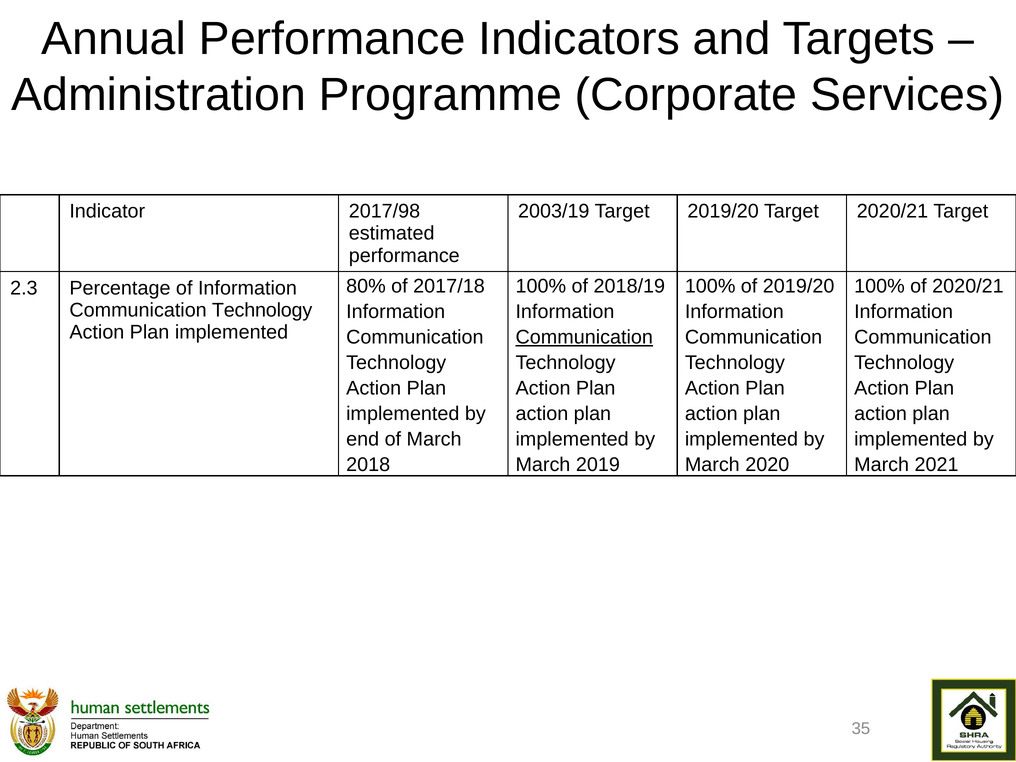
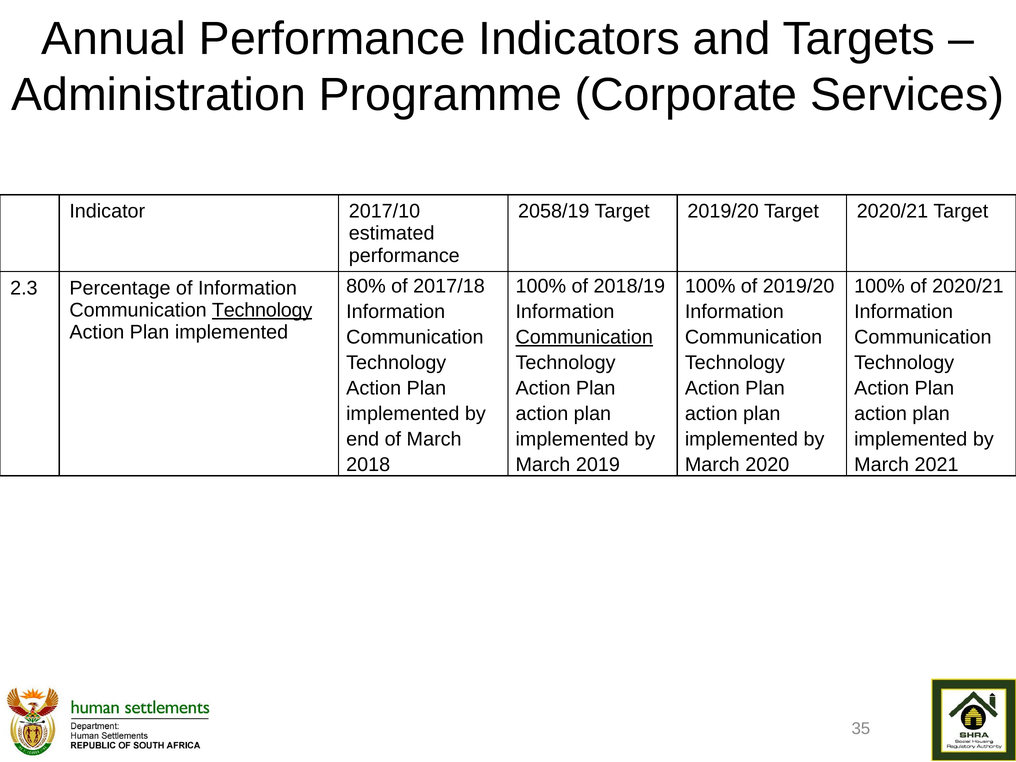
2017/98: 2017/98 -> 2017/10 (384, 211)
2003/19: 2003/19 -> 2058/19 (554, 211)
Technology underline: none -> present (262, 310)
